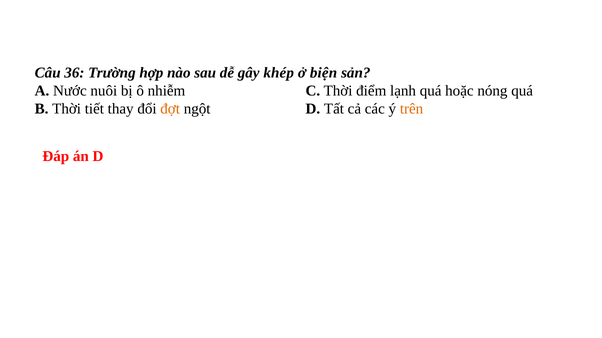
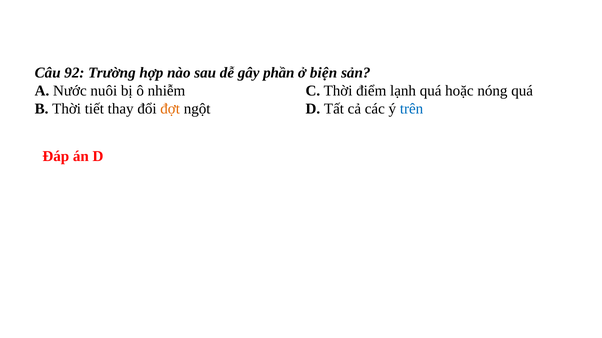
36: 36 -> 92 (74, 73)
khép: khép -> phần (279, 73)
trên colour: orange -> blue (412, 109)
